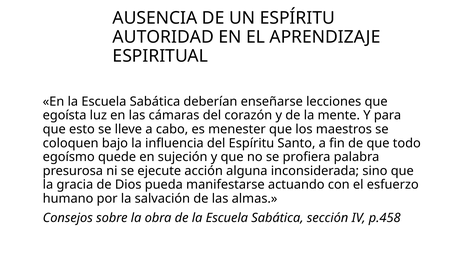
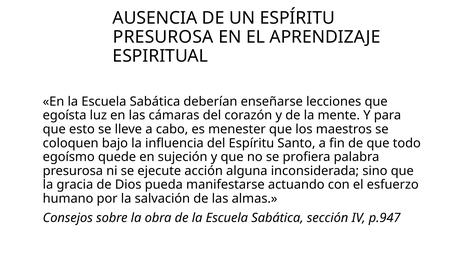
AUTORIDAD: AUTORIDAD -> PRESUROSA (163, 37)
p.458: p.458 -> p.947 (385, 218)
